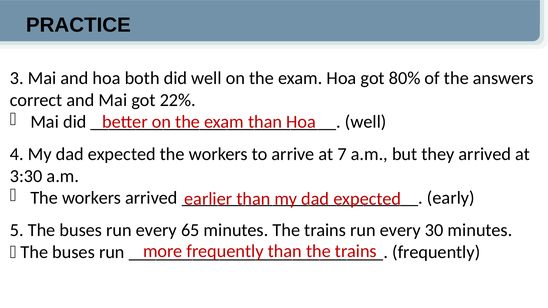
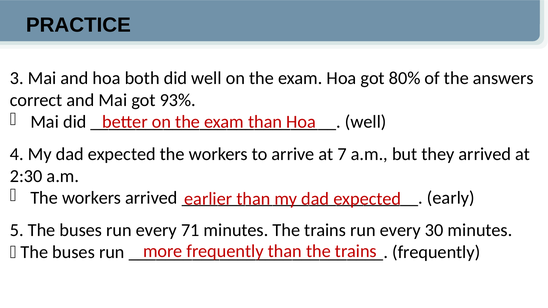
22%: 22% -> 93% (178, 100)
3:30: 3:30 -> 2:30 (26, 176)
65: 65 -> 71 (190, 230)
